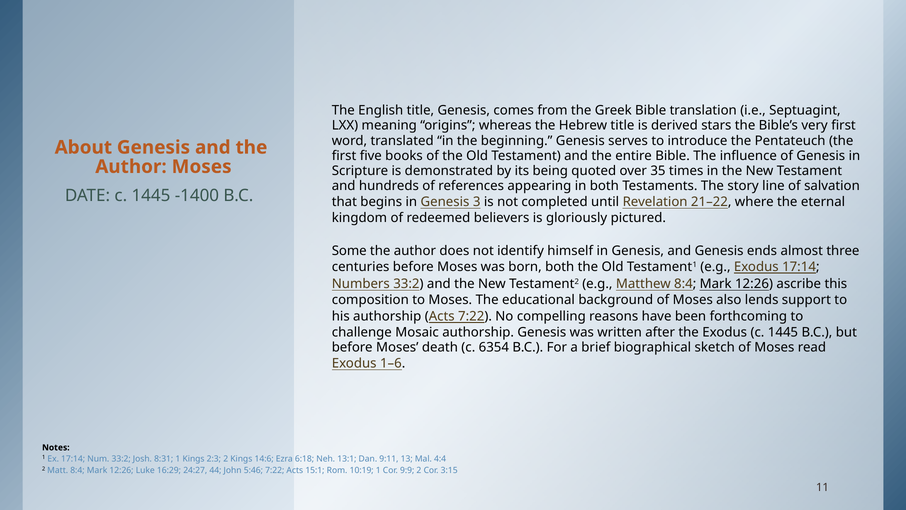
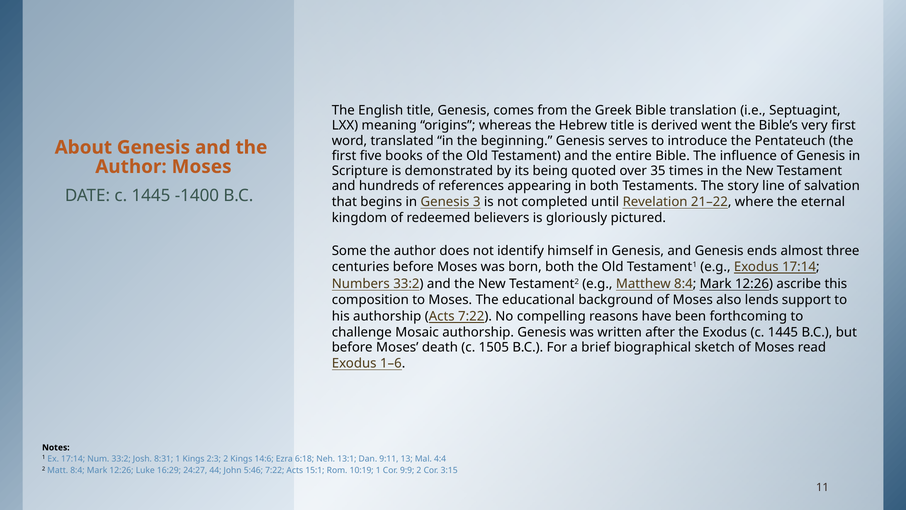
stars: stars -> went (716, 126)
6354: 6354 -> 1505 (494, 347)
